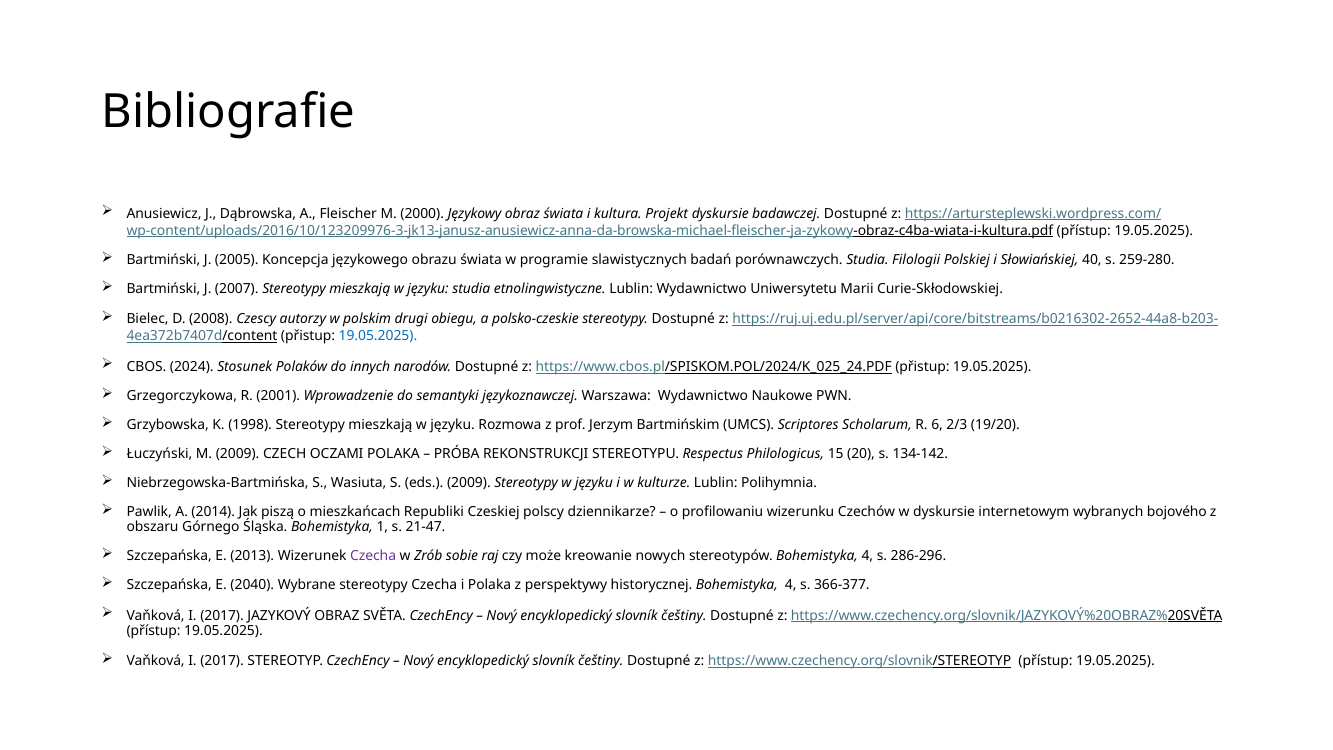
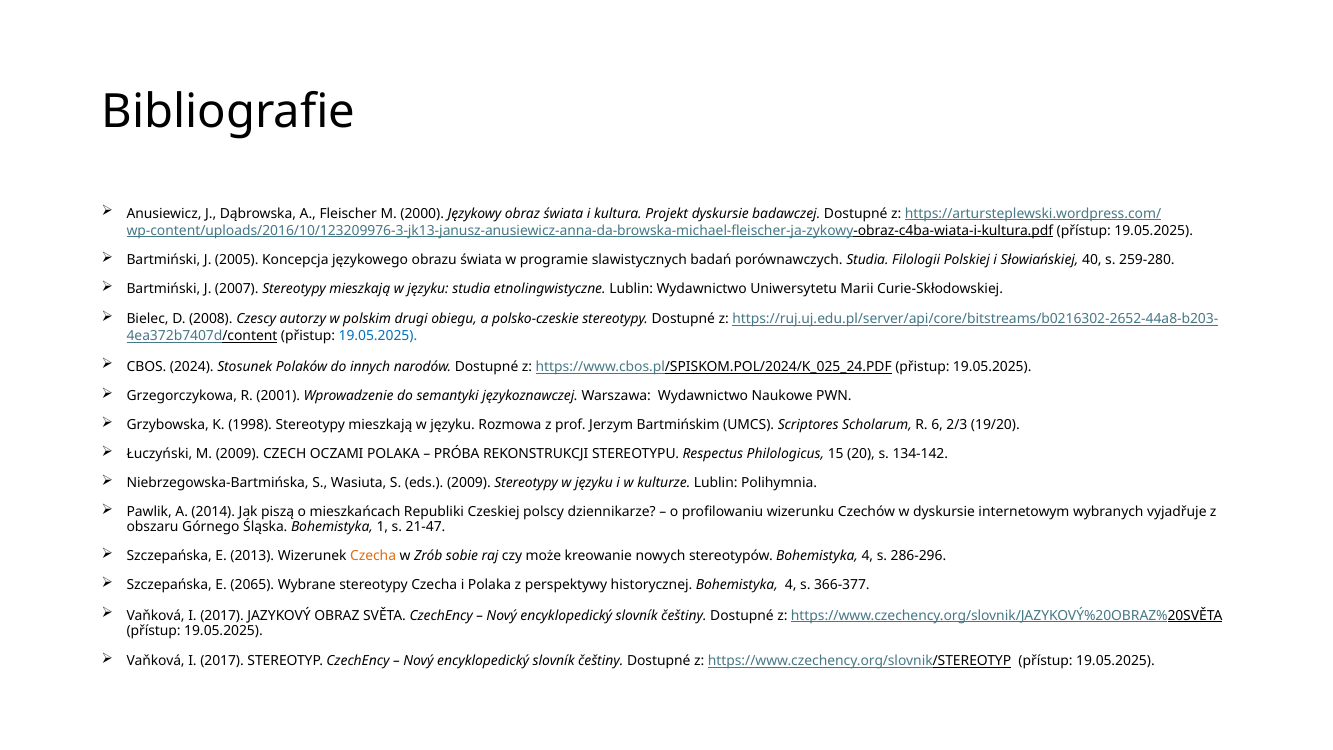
bojového: bojového -> vyjadřuje (1177, 512)
Czecha colour: purple -> orange (373, 556)
2040: 2040 -> 2065 (252, 585)
